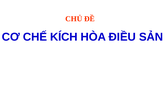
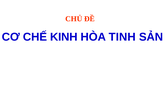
KÍCH: KÍCH -> KINH (64, 37)
ĐIỀU: ĐIỀU -> TINH (122, 37)
